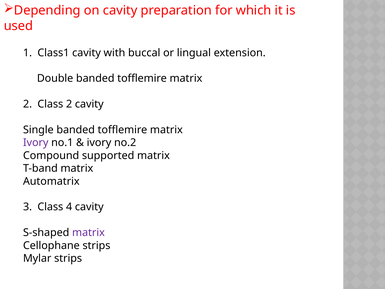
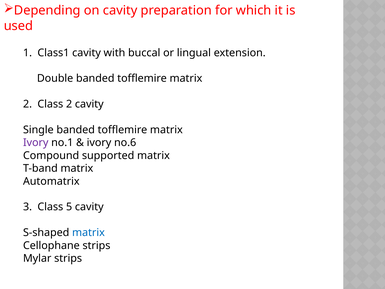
no.2: no.2 -> no.6 (125, 143)
4: 4 -> 5 (69, 207)
matrix colour: purple -> blue (88, 232)
